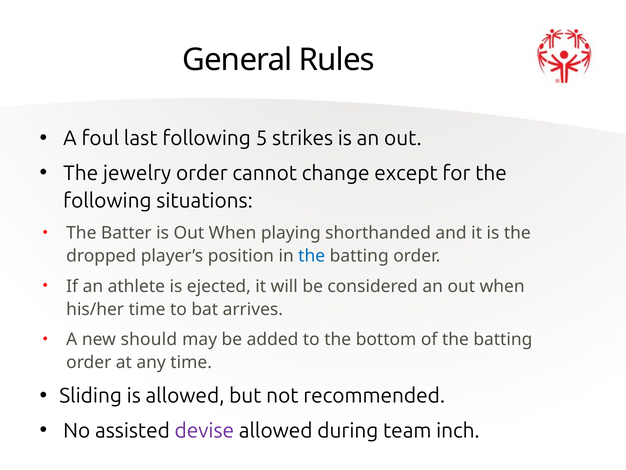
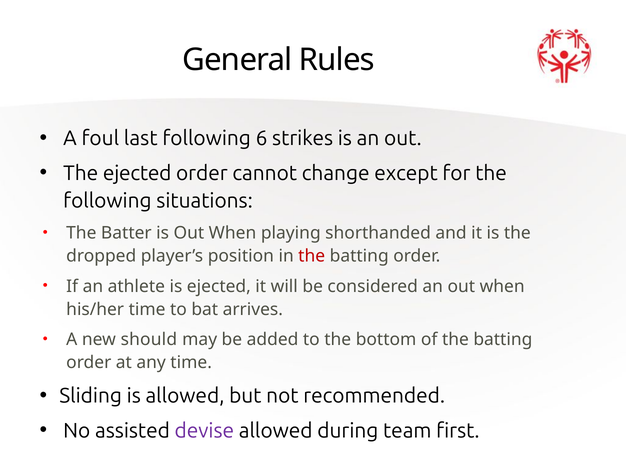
5: 5 -> 6 (262, 138)
The jewelry: jewelry -> ejected (137, 173)
the colour: blue -> red (312, 256)
inch: inch -> first (458, 430)
